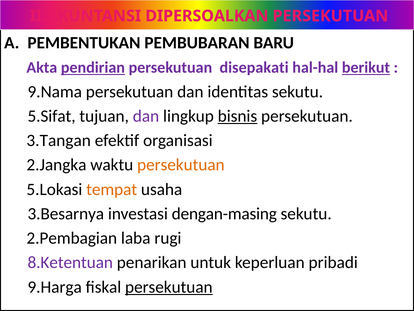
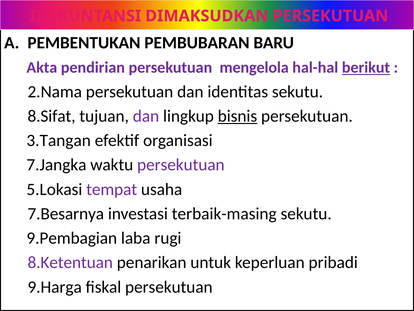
DIPERSOALKAN: DIPERSOALKAN -> DIMAKSUDKAN (207, 16)
pendirian underline: present -> none (93, 67)
disepakati: disepakati -> mengelola (254, 67)
9.Nama: 9.Nama -> 2.Nama (55, 92)
5.Sifat: 5.Sifat -> 8.Sifat (52, 116)
2.Jangka: 2.Jangka -> 7.Jangka (56, 165)
persekutuan colour: orange -> purple (181, 165)
tempat colour: orange -> purple (112, 189)
3.Besarnya: 3.Besarnya -> 7.Besarnya (66, 213)
dengan-masing: dengan-masing -> terbaik-masing (224, 213)
2.Pembagian: 2.Pembagian -> 9.Pembagian (72, 238)
persekutuan underline: present -> none (169, 287)
